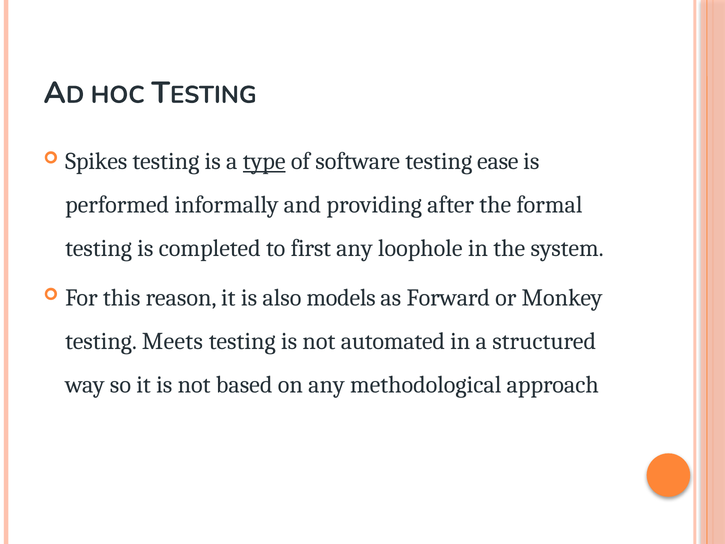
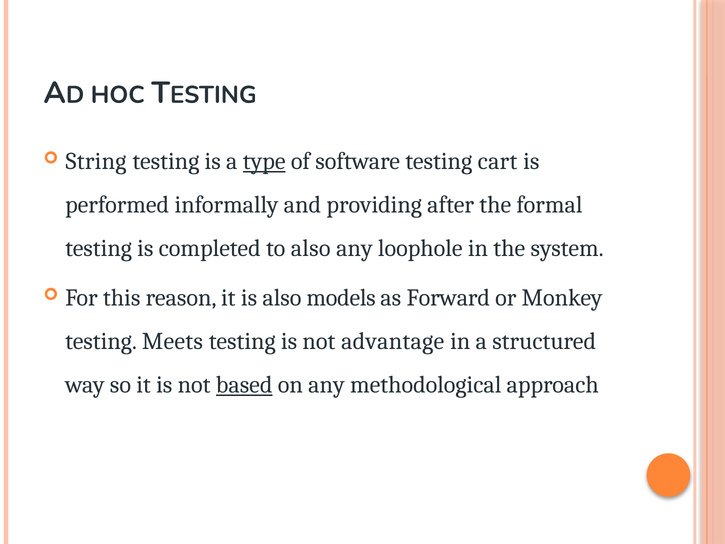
Spikes: Spikes -> String (96, 161)
ease: ease -> cart (498, 161)
to first: first -> also (311, 248)
automated: automated -> advantage (393, 341)
based underline: none -> present (244, 385)
